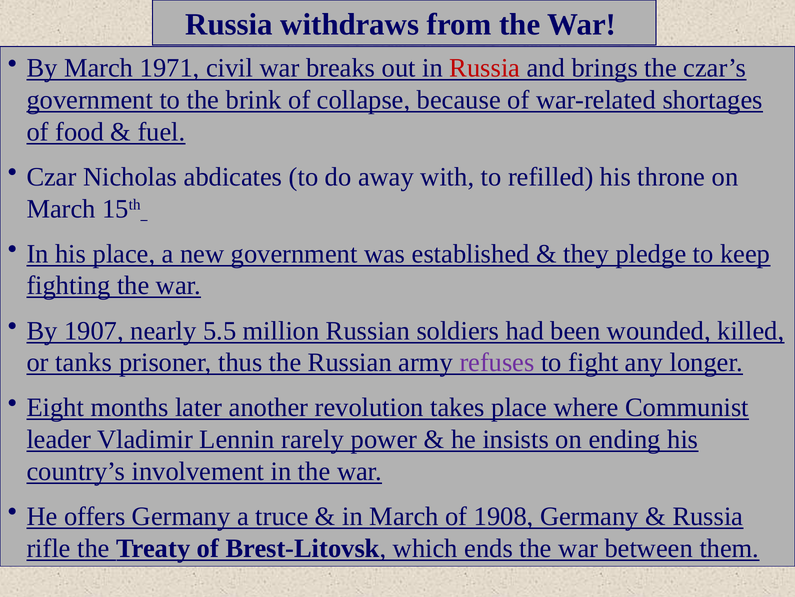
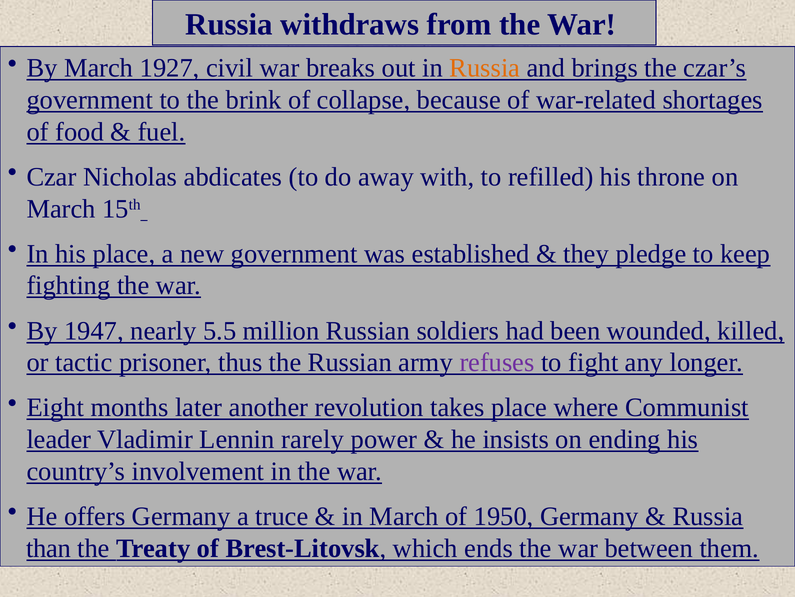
1971: 1971 -> 1927 (170, 68)
Russia colour: red -> orange (485, 68)
1907: 1907 -> 1947 (94, 330)
tanks: tanks -> tactic (84, 362)
1908: 1908 -> 1950 (504, 516)
rifle: rifle -> than (49, 548)
